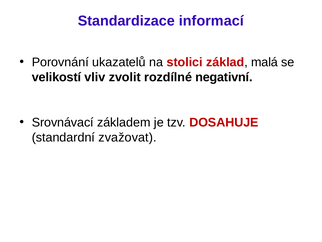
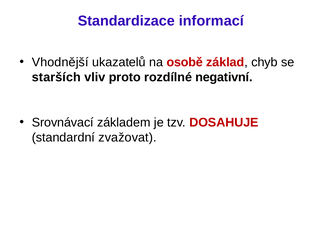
Porovnání: Porovnání -> Vhodnější (60, 62)
stolici: stolici -> osobě (185, 62)
malá: malá -> chyb (264, 62)
velikostí: velikostí -> starších (56, 77)
zvolit: zvolit -> proto (125, 77)
